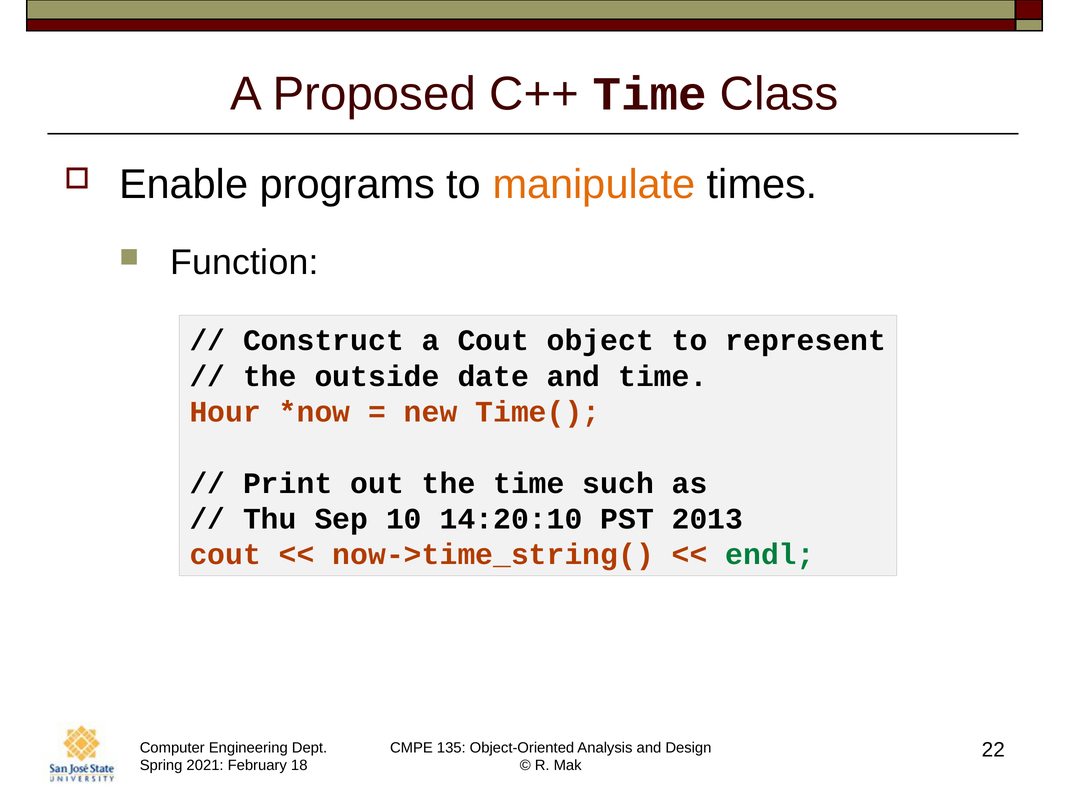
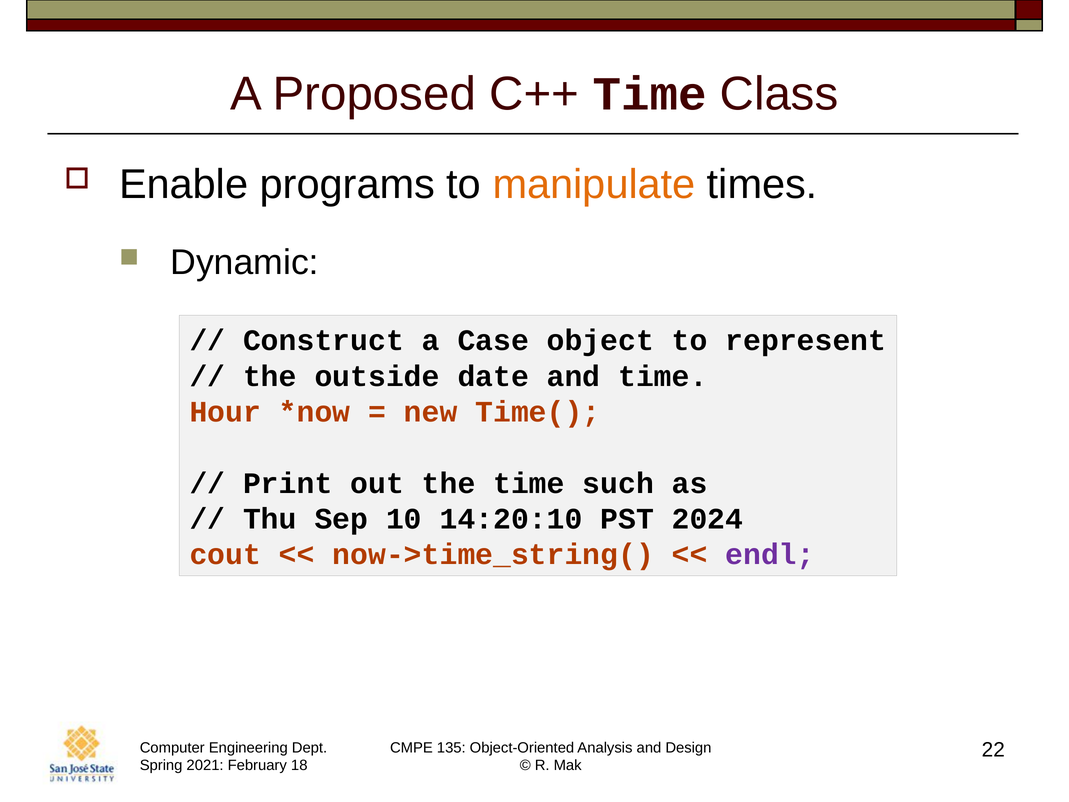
Function: Function -> Dynamic (245, 263)
a Cout: Cout -> Case (493, 341)
2013: 2013 -> 2024 (707, 519)
endl colour: green -> purple (770, 554)
